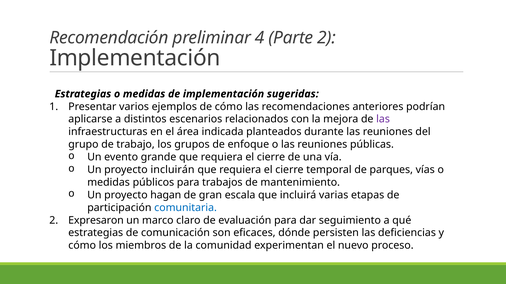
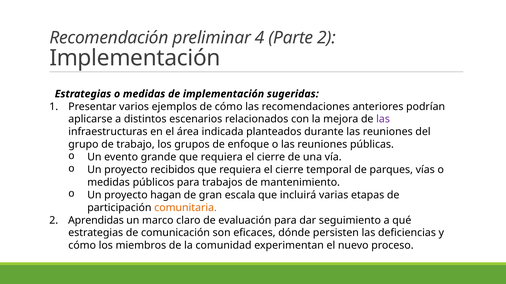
incluirán: incluirán -> recibidos (173, 170)
comunitaria colour: blue -> orange (186, 208)
Expresaron: Expresaron -> Aprendidas (96, 221)
